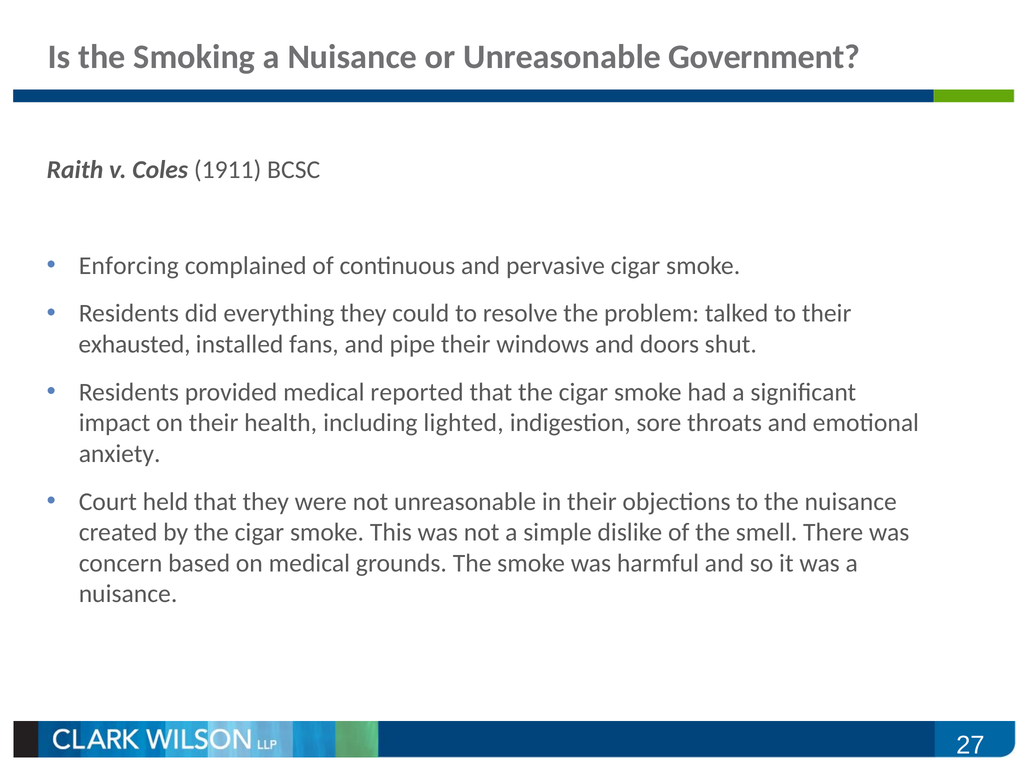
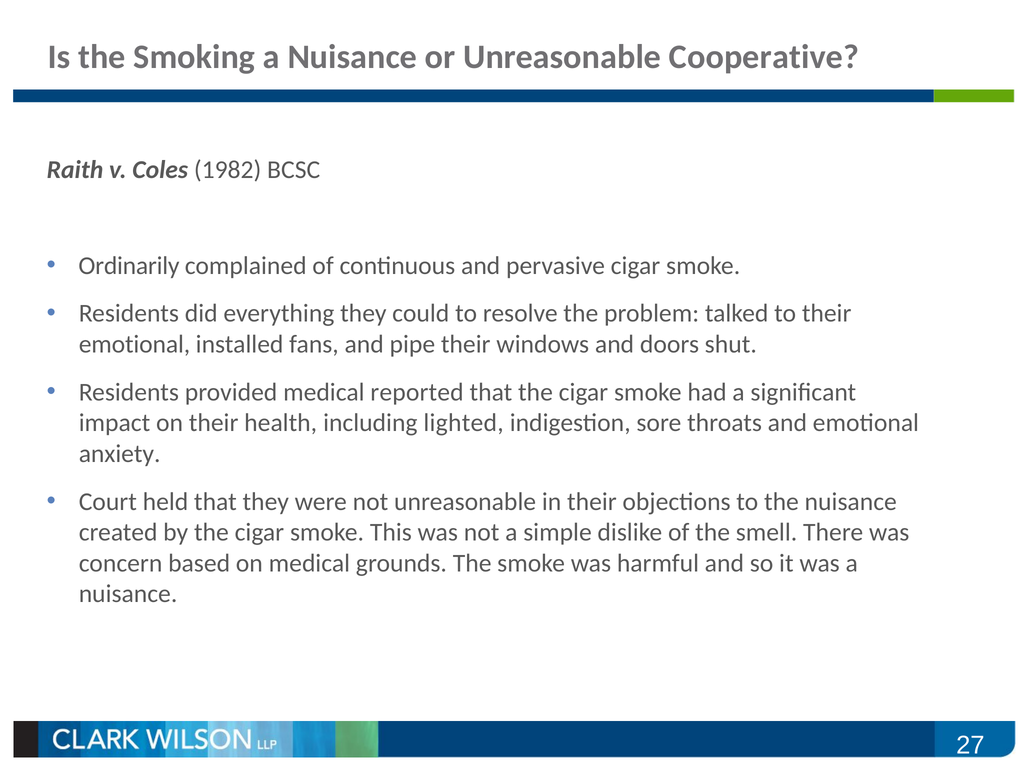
Government: Government -> Cooperative (764, 57)
1911: 1911 -> 1982 (228, 170)
Enforcing: Enforcing -> Ordinarily (129, 266)
exhausted: exhausted -> emotional (134, 344)
